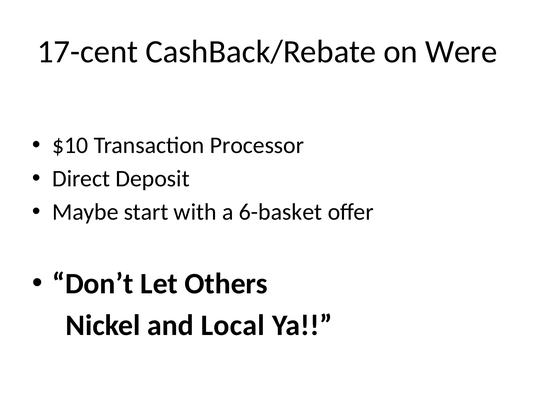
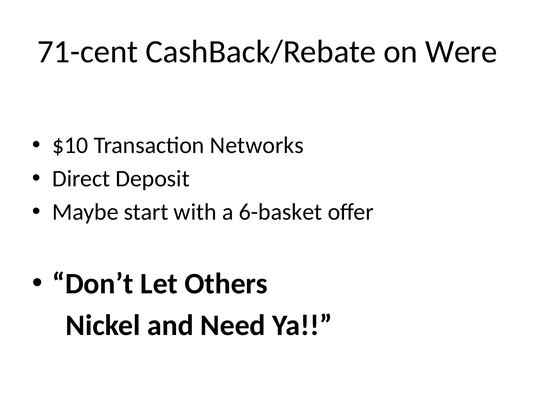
17-cent: 17-cent -> 71-cent (88, 52)
Processor: Processor -> Networks (257, 146)
Local: Local -> Need (233, 326)
